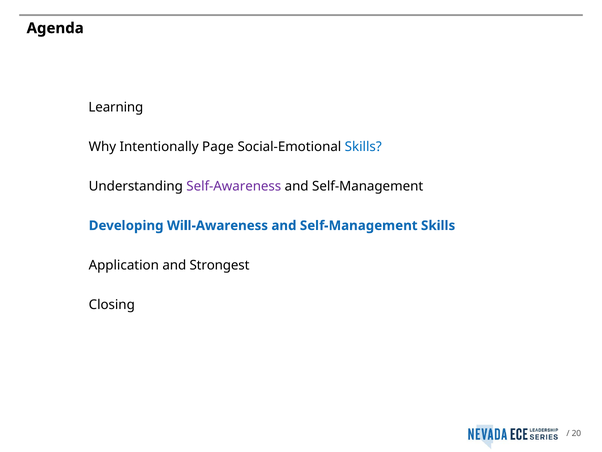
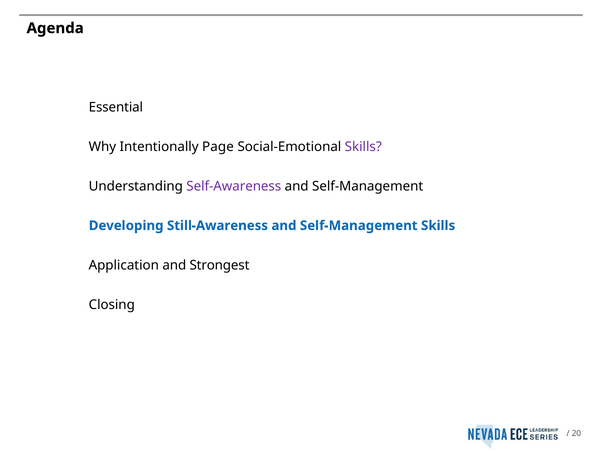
Learning: Learning -> Essential (116, 107)
Skills colour: blue -> purple (363, 146)
Will-Awareness: Will-Awareness -> Still-Awareness (217, 225)
